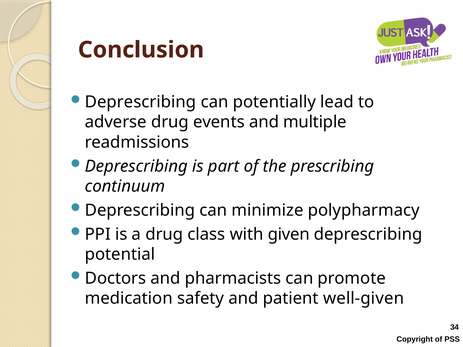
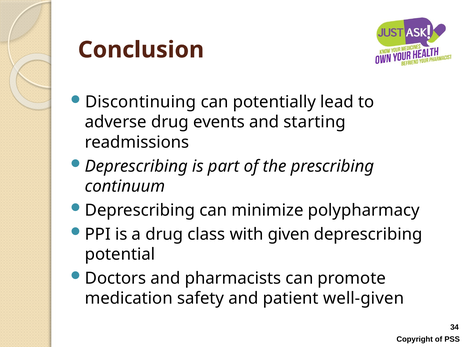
Deprescribing: Deprescribing -> Discontinuing (140, 102)
multiple: multiple -> starting (315, 122)
